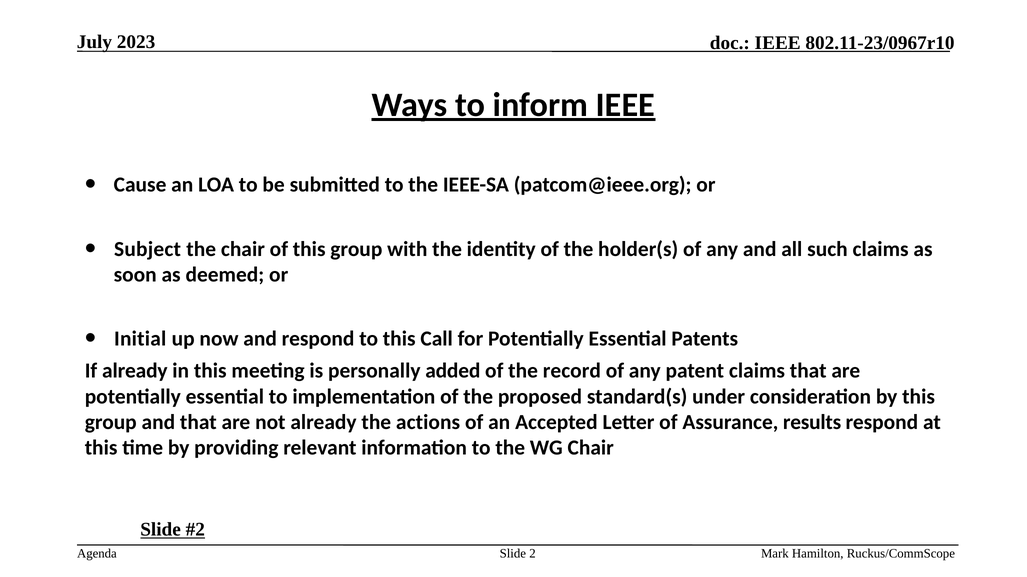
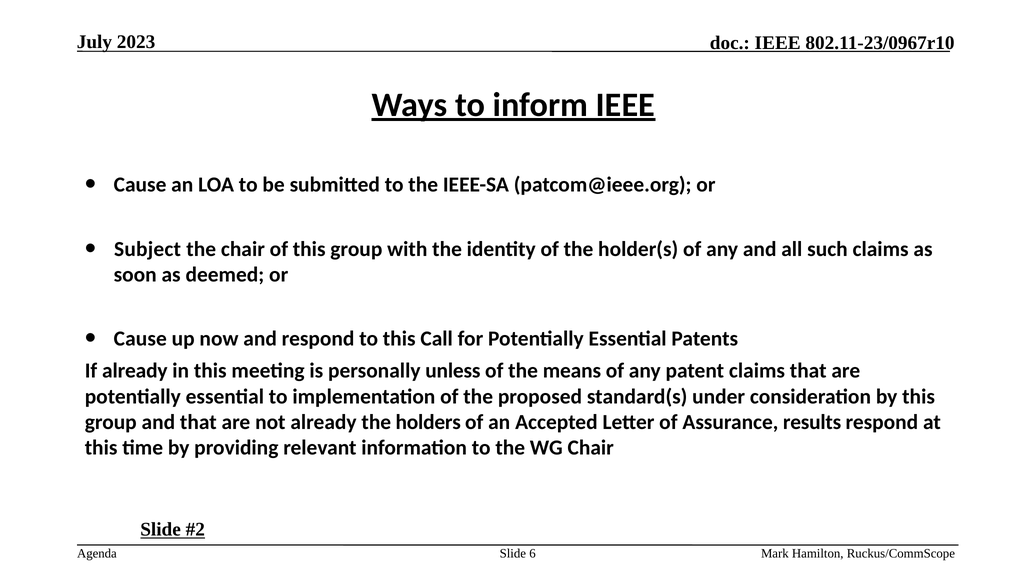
Initial: Initial -> Cause (140, 339)
added: added -> unless (453, 371)
record: record -> means (572, 371)
actions: actions -> holders (428, 423)
2: 2 -> 6 (532, 554)
